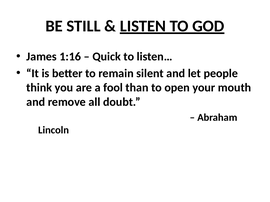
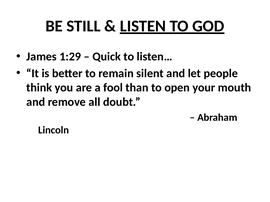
1:16: 1:16 -> 1:29 (70, 57)
